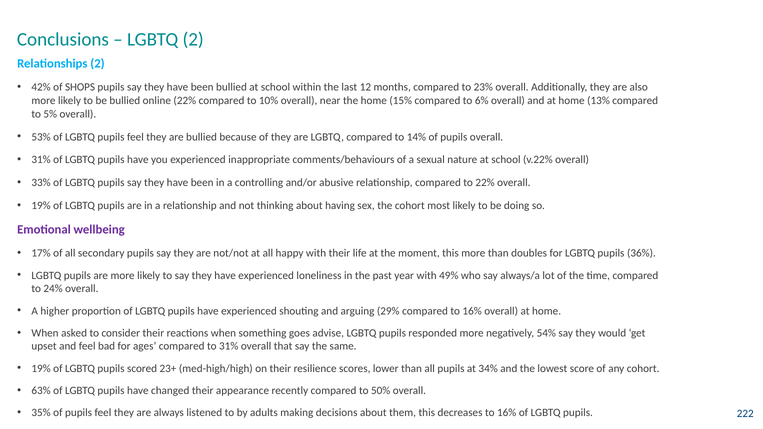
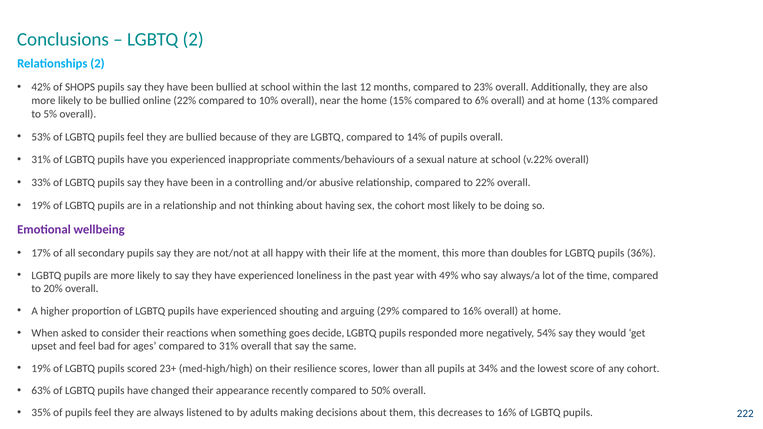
24%: 24% -> 20% (53, 289)
advise: advise -> decide (328, 333)
